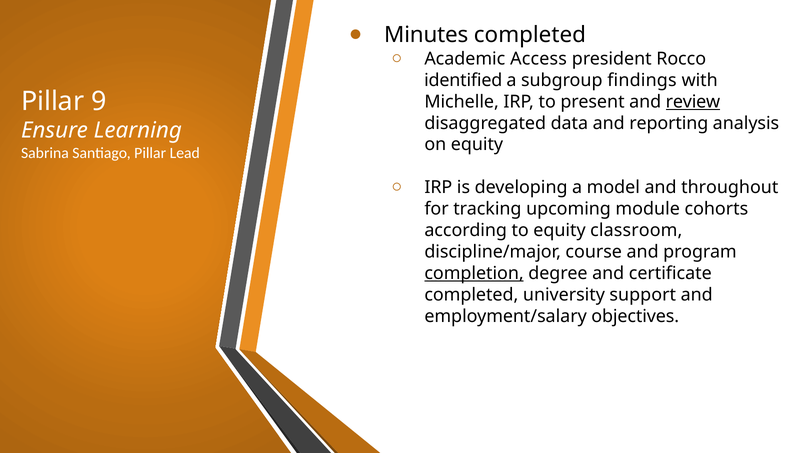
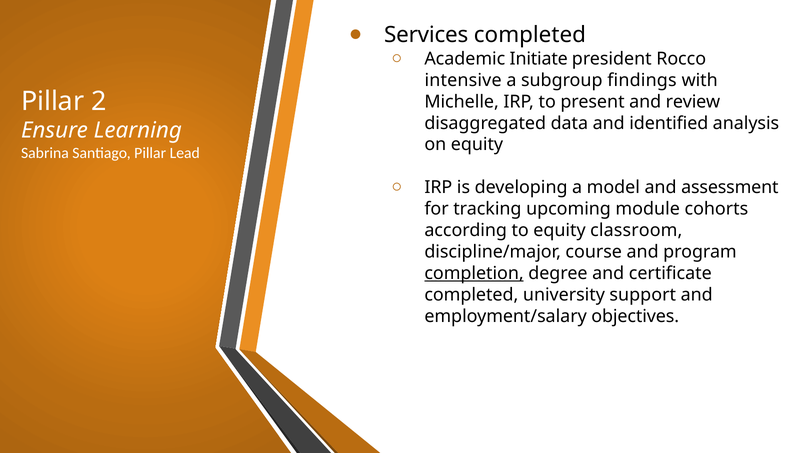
Minutes: Minutes -> Services (426, 35)
Access: Access -> Initiate (539, 59)
identified: identified -> intensive (463, 80)
9: 9 -> 2 (99, 101)
review underline: present -> none (693, 102)
reporting: reporting -> identified (669, 123)
throughout: throughout -> assessment (730, 188)
